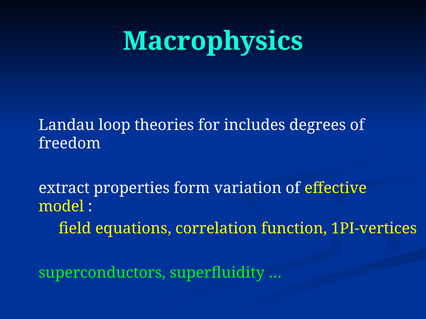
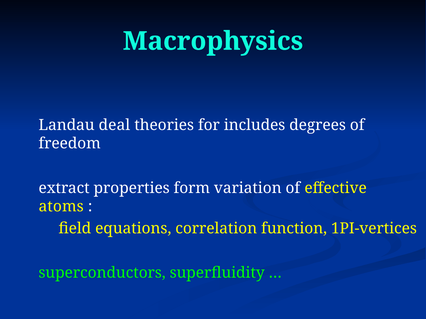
loop: loop -> deal (114, 125)
model: model -> atoms (61, 207)
